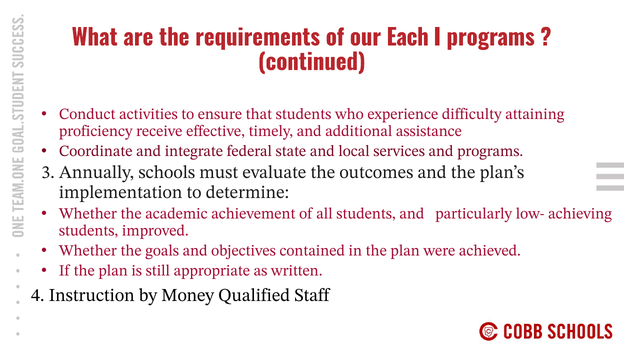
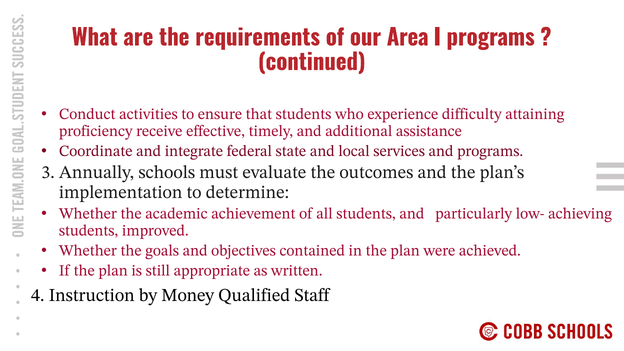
Each: Each -> Area (408, 38)
